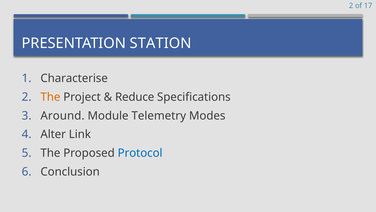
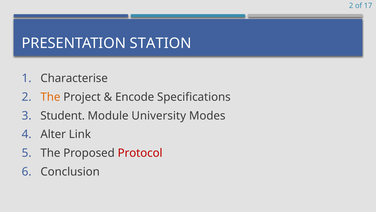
Reduce: Reduce -> Encode (135, 97)
Around: Around -> Student (63, 115)
Telemetry: Telemetry -> University (159, 115)
Protocol colour: blue -> red (140, 153)
